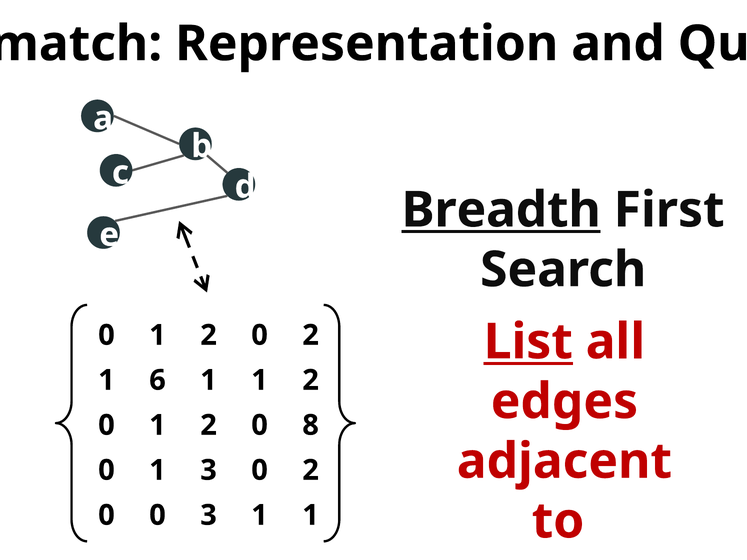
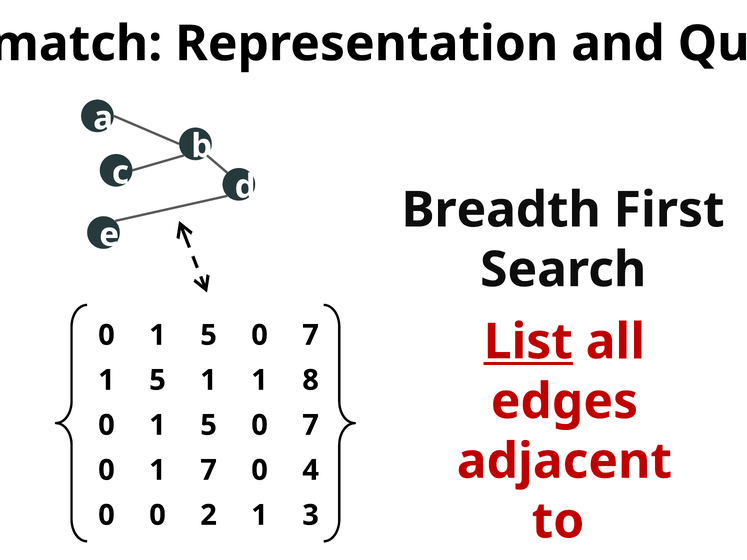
Breadth underline: present -> none (501, 210)
2: 2 -> 5 (209, 335)
2: 2 -> 7 (311, 335)
6: 6 -> 5 (158, 380)
1 1 2: 2 -> 8 (311, 380)
2: 2 -> 5 (209, 425)
8: 8 -> 7 (311, 425)
1 3: 3 -> 7 (209, 470)
2: 2 -> 4 (311, 470)
0 3: 3 -> 2 (209, 515)
1: 1 -> 3 (311, 515)
